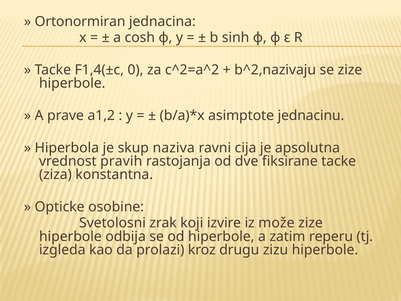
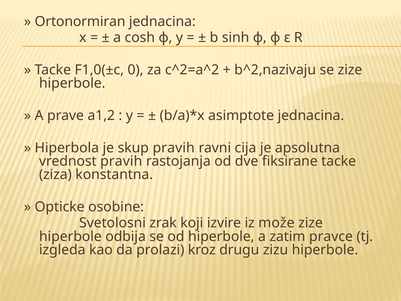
F1,4(±c: F1,4(±c -> F1,0(±c (99, 70)
asimptote jednacinu: jednacinu -> jednacina (311, 115)
skup naziva: naziva -> pravih (174, 148)
reperu: reperu -> pravce (331, 236)
